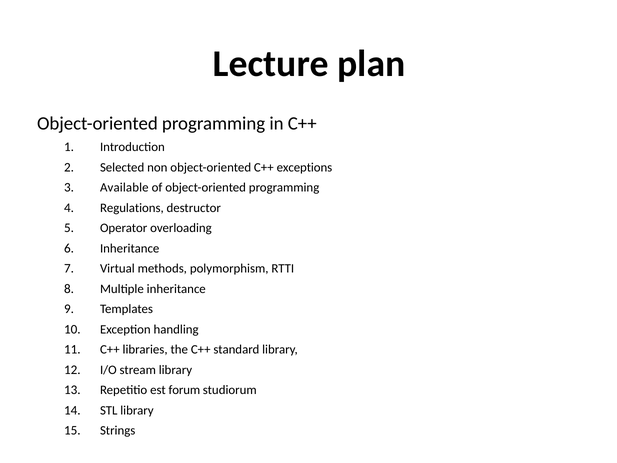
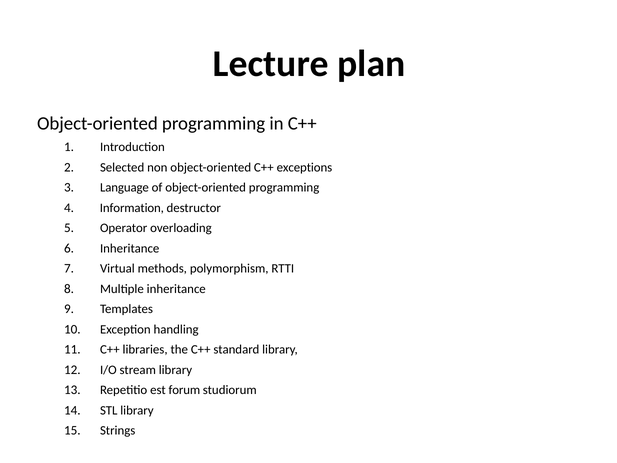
Available: Available -> Language (124, 188)
Regulations: Regulations -> Information (132, 208)
